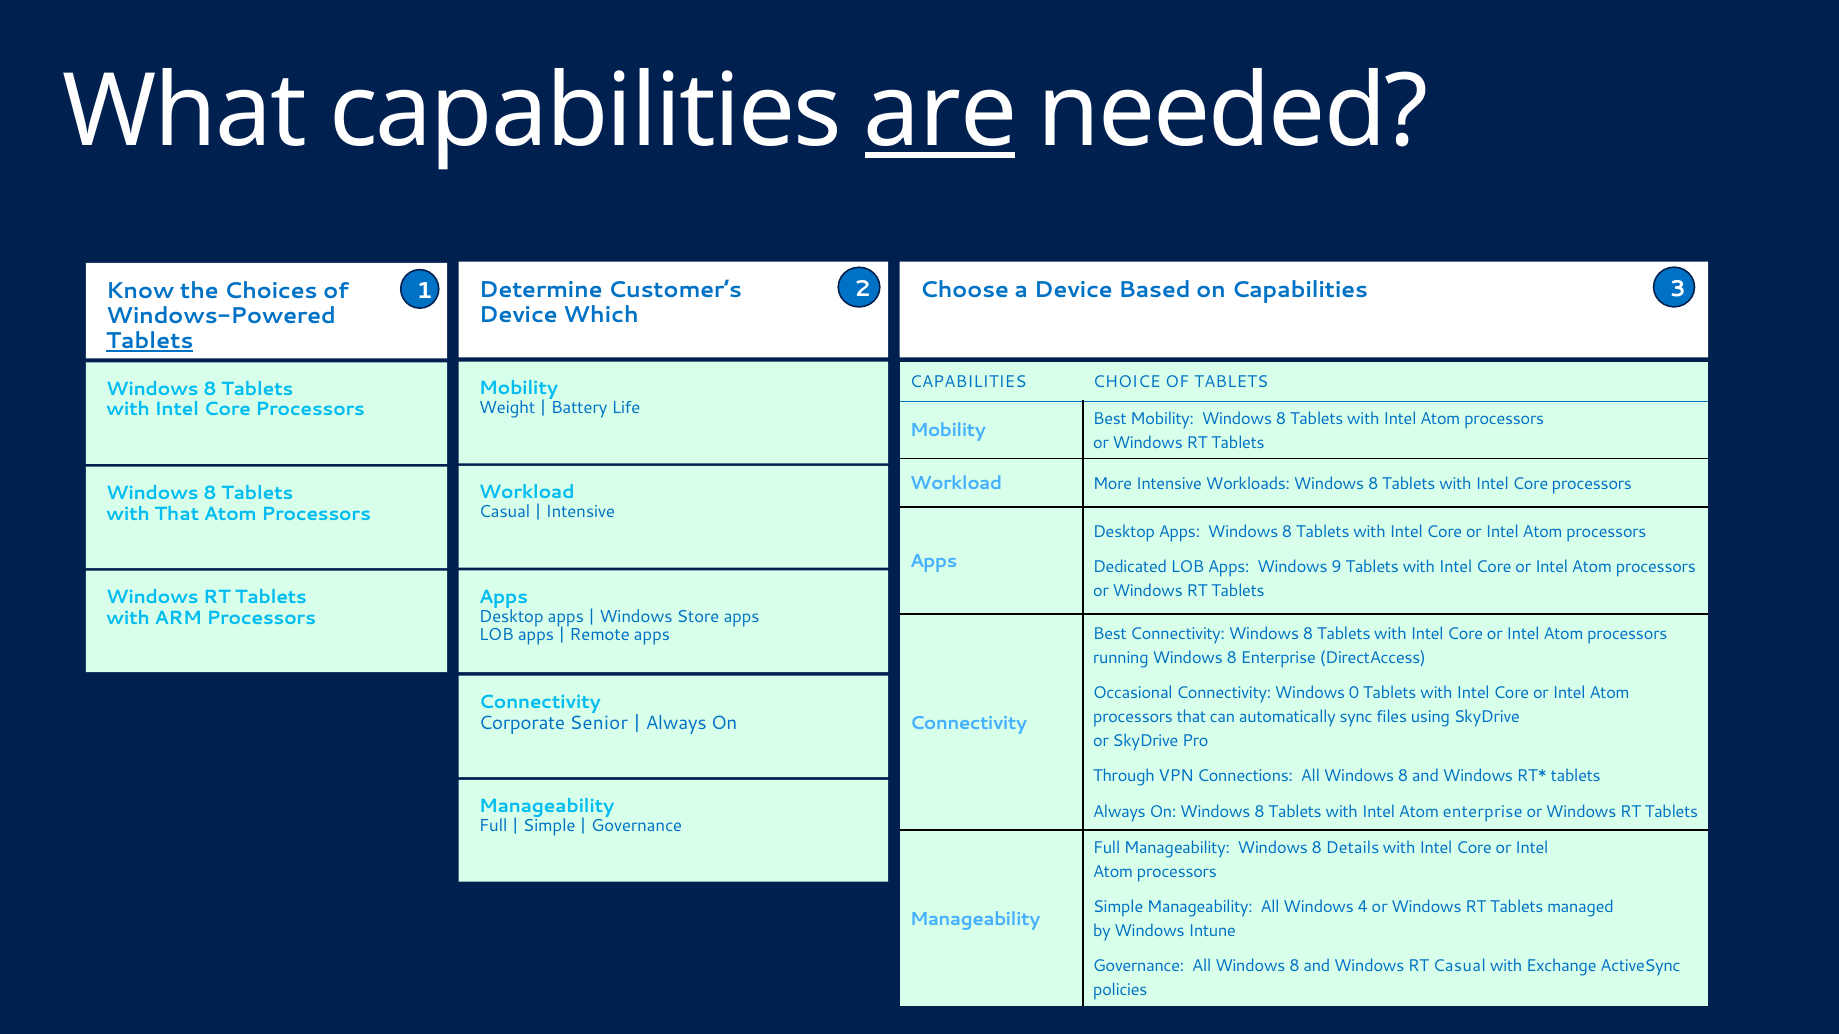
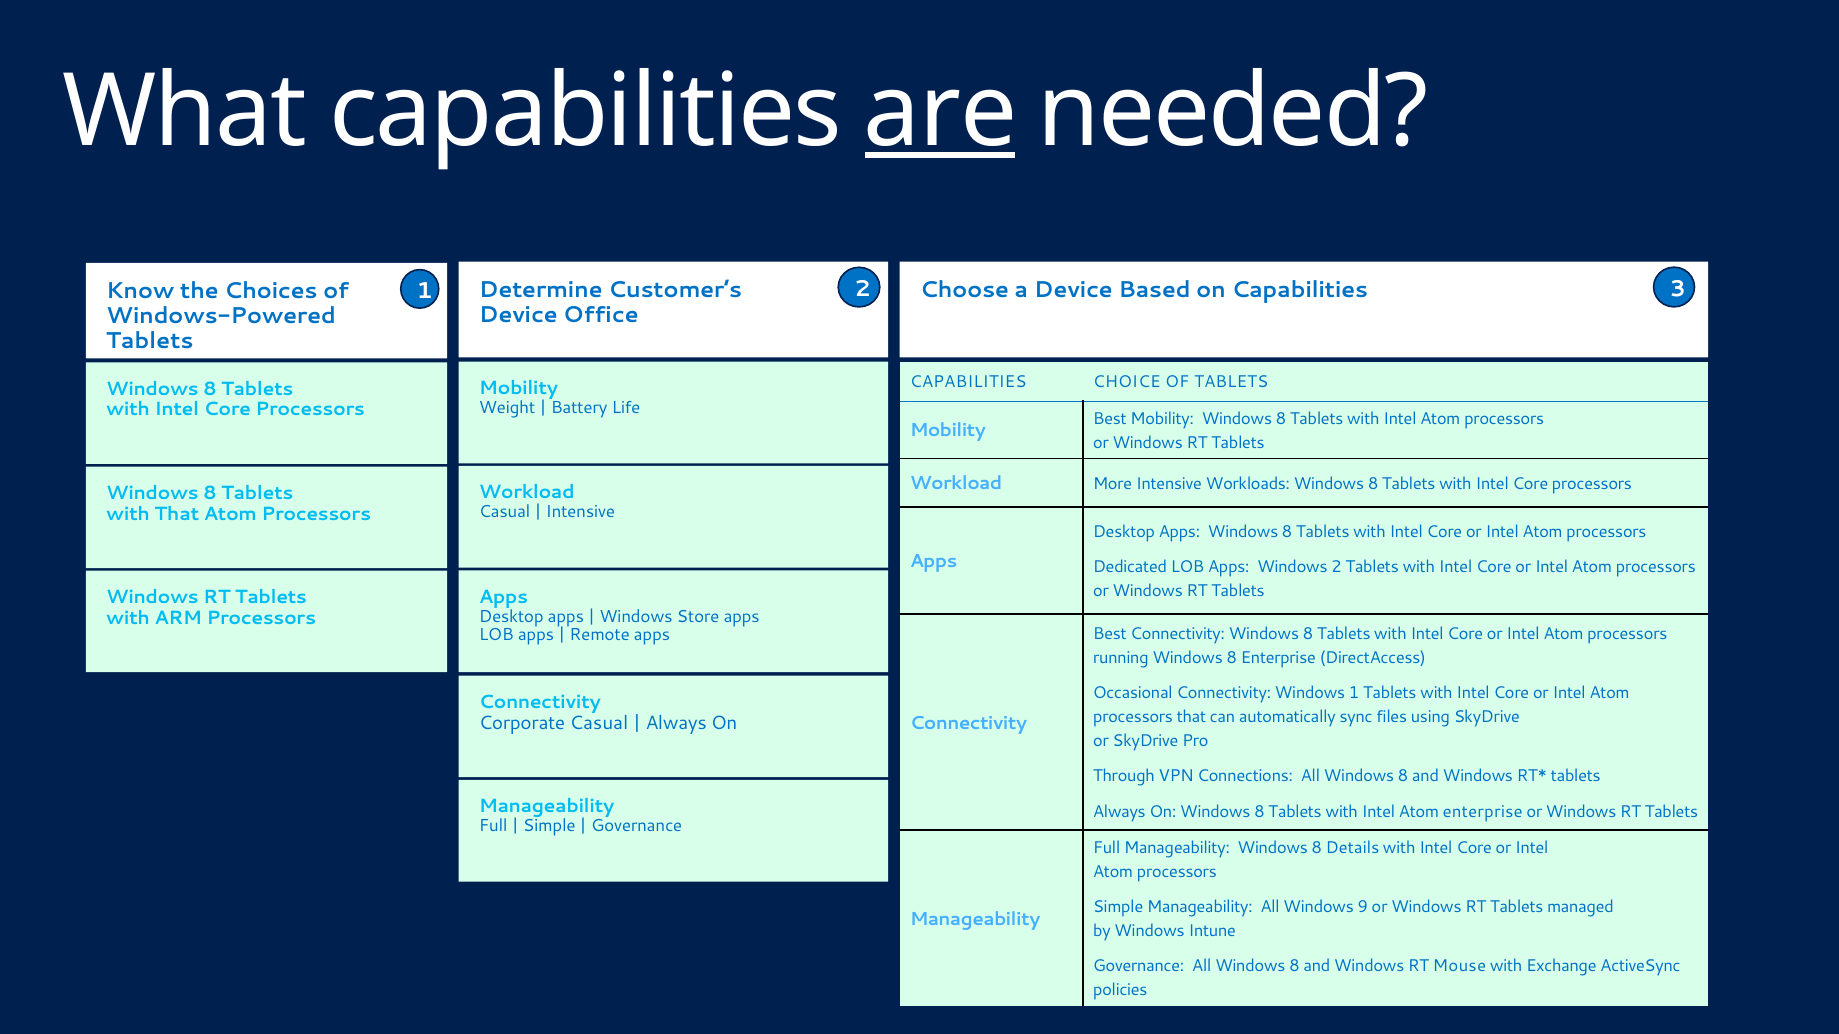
Which: Which -> Office (601, 315)
Tablets underline: present -> none (150, 341)
Windows 9: 9 -> 2 (1337, 567)
Windows 0: 0 -> 1 (1354, 694)
Corporate Senior: Senior -> Casual (599, 723)
4: 4 -> 9 (1363, 907)
RT Casual: Casual -> Mouse (1459, 967)
